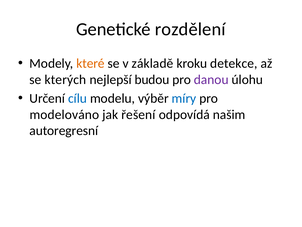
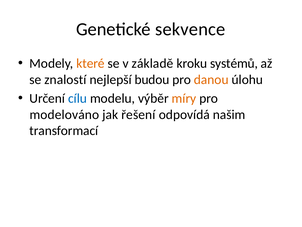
rozdělení: rozdělení -> sekvence (190, 29)
detekce: detekce -> systémů (234, 63)
kterých: kterých -> znalostí (65, 79)
danou colour: purple -> orange (211, 79)
míry colour: blue -> orange (184, 98)
autoregresní: autoregresní -> transformací (64, 130)
